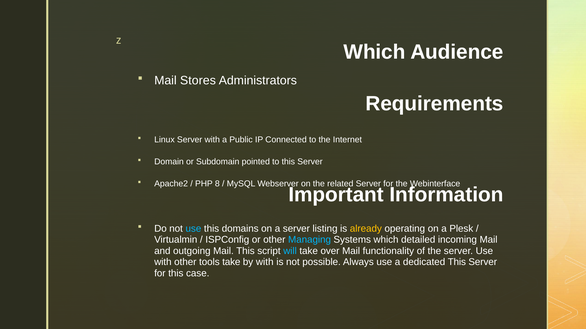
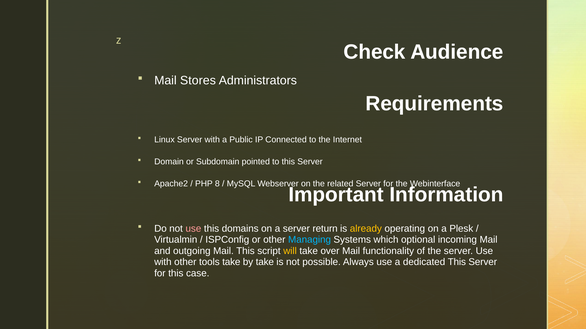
Which: Which -> Check (375, 52)
use colour: light blue -> pink (193, 229)
listing: listing -> return (325, 229)
detailed: detailed -> optional (418, 240)
will colour: light blue -> yellow (290, 251)
by with: with -> take (265, 263)
